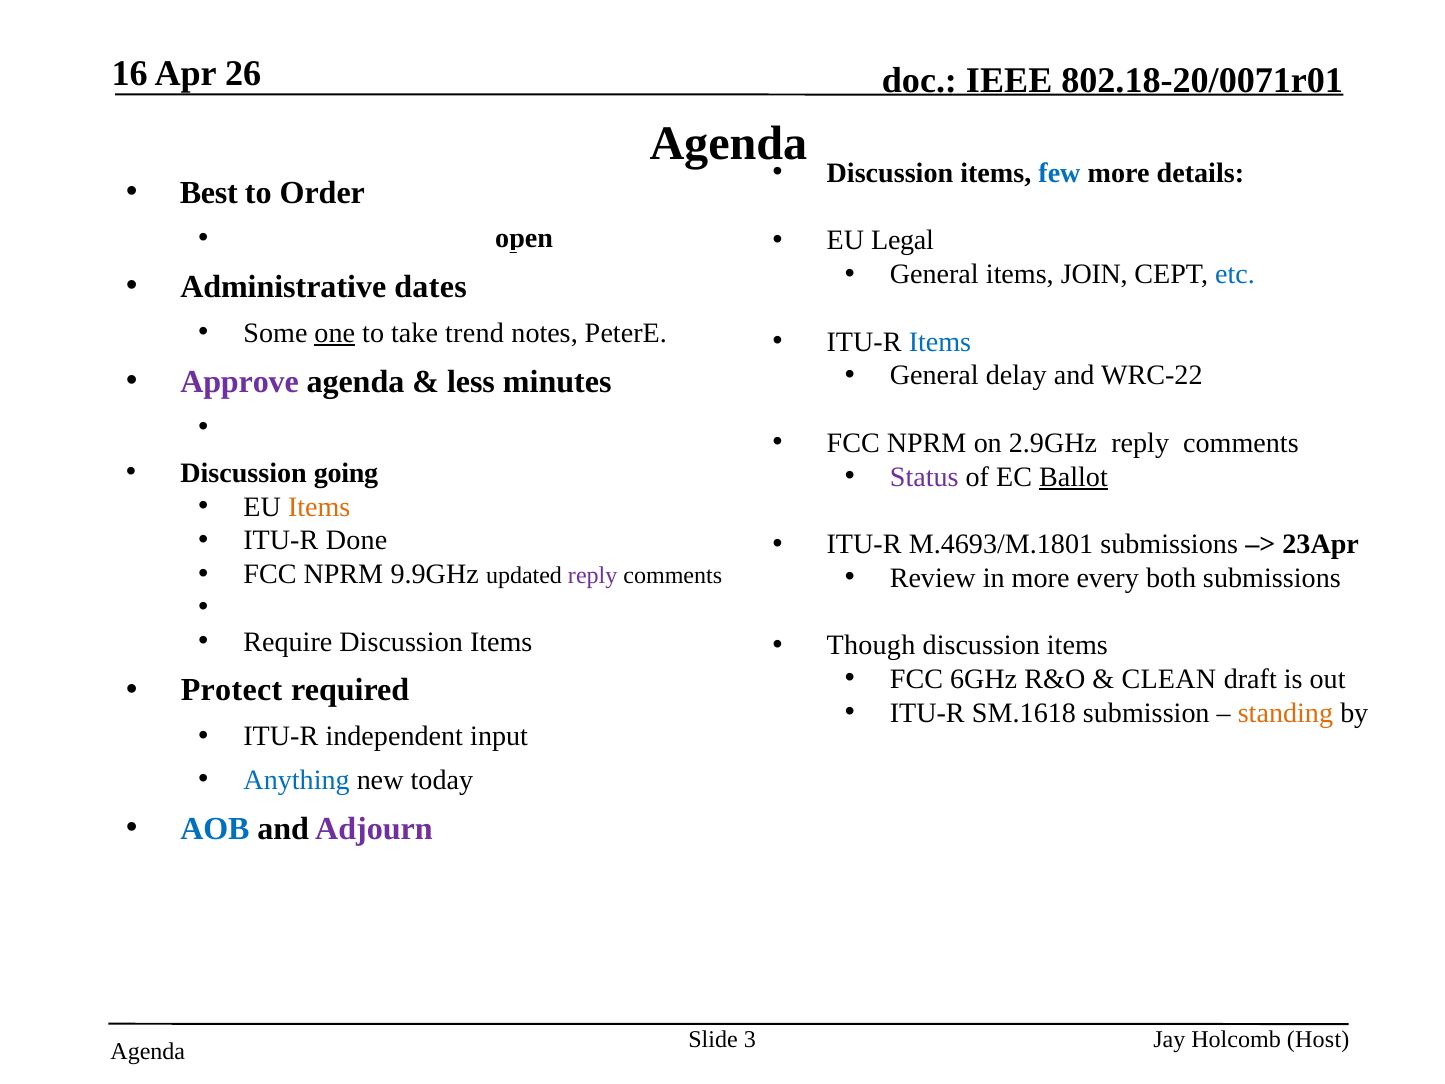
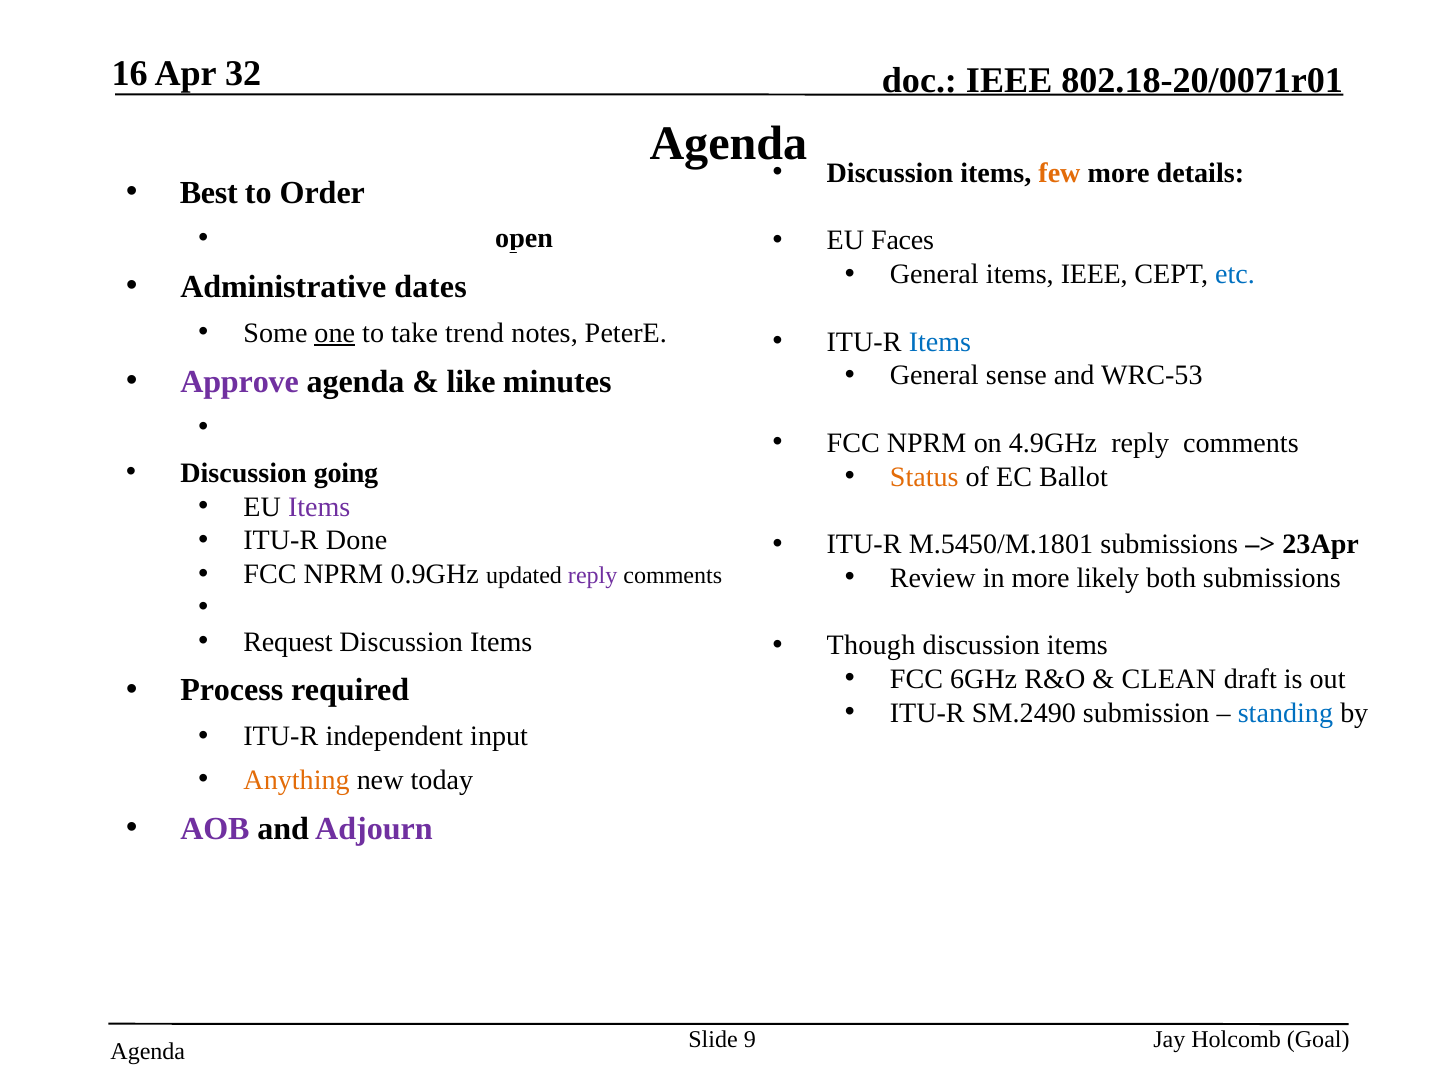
26: 26 -> 32 (243, 73)
few colour: blue -> orange (1059, 173)
Legal: Legal -> Faces (903, 240)
items JOIN: JOIN -> IEEE (1094, 274)
delay: delay -> sense (1016, 375)
WRC-22: WRC-22 -> WRC-53 (1152, 375)
less: less -> like (471, 381)
2.9GHz: 2.9GHz -> 4.9GHz (1053, 443)
Status colour: purple -> orange (924, 477)
Ballot underline: present -> none (1073, 477)
Items colour: orange -> purple (319, 507)
M.4693/M.1801: M.4693/M.1801 -> M.5450/M.1801 (1001, 544)
9.9GHz: 9.9GHz -> 0.9GHz (435, 574)
every: every -> likely (1108, 578)
Require: Require -> Request (288, 642)
Protect: Protect -> Process (232, 690)
SM.1618: SM.1618 -> SM.2490 (1024, 713)
standing colour: orange -> blue (1285, 713)
Anything colour: blue -> orange (297, 780)
AOB colour: blue -> purple (215, 828)
3: 3 -> 9 (750, 1039)
Host: Host -> Goal (1318, 1039)
